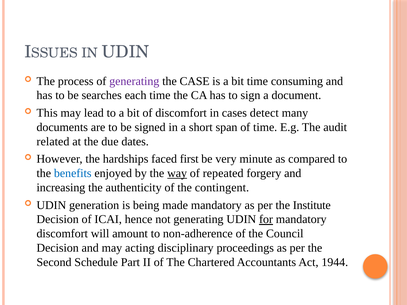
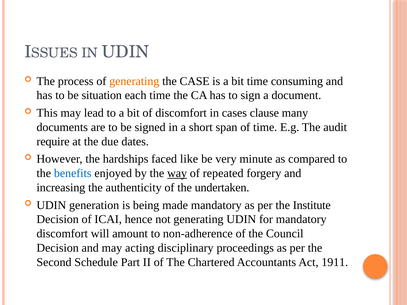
generating colour: purple -> orange (134, 81)
searches: searches -> situation (102, 95)
detect: detect -> clause (264, 113)
related: related -> require (53, 142)
first: first -> like (189, 159)
contingent: contingent -> undertaken (222, 188)
for underline: present -> none (266, 220)
1944: 1944 -> 1911 (335, 262)
